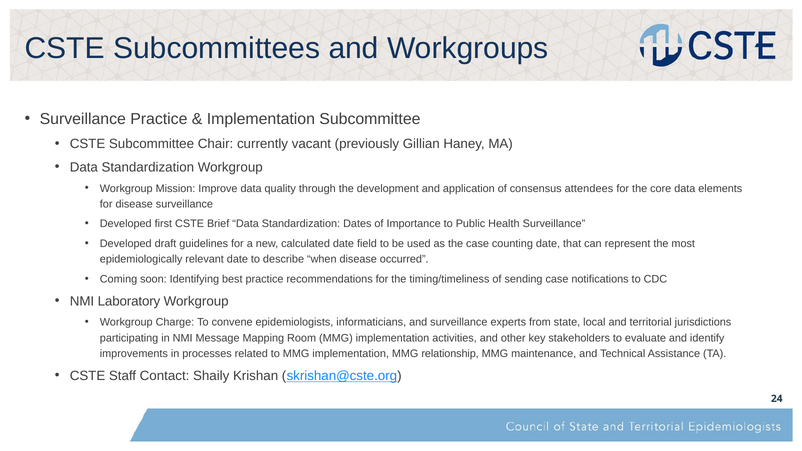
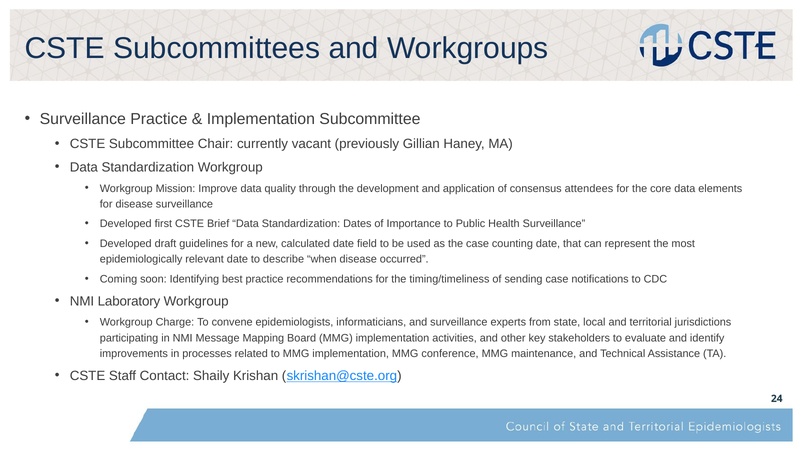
Room: Room -> Board (302, 338)
relationship: relationship -> conference (450, 354)
